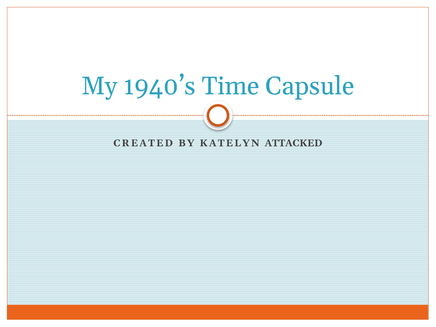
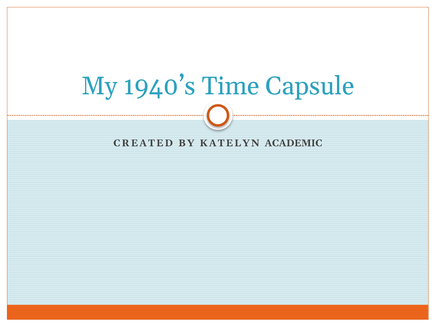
ATTACKED: ATTACKED -> ACADEMIC (294, 143)
